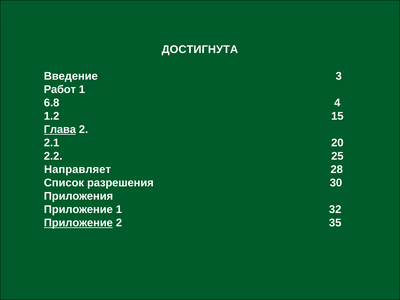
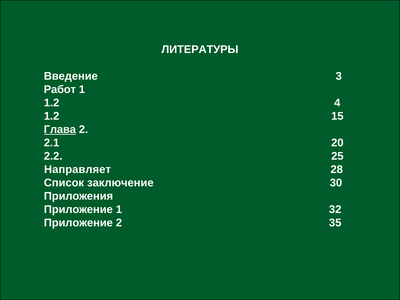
ДОСТИГНУТА: ДОСТИГНУТА -> ЛИТЕРАТУРЫ (200, 49)
6.8: 6.8 -> 1.2 (52, 103)
разрешения: разрешения -> заключение (120, 183)
Приложение underline: present -> none (78, 223)
